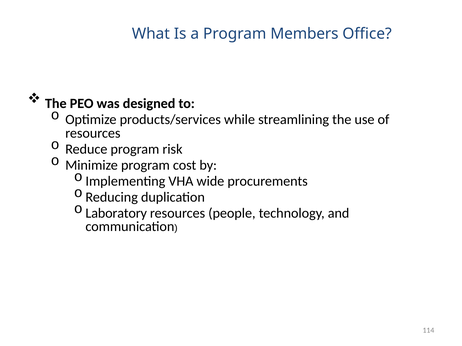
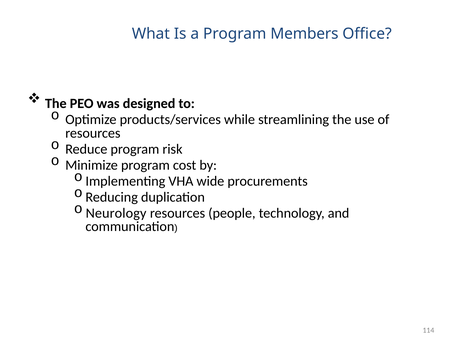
Laboratory: Laboratory -> Neurology (116, 213)
